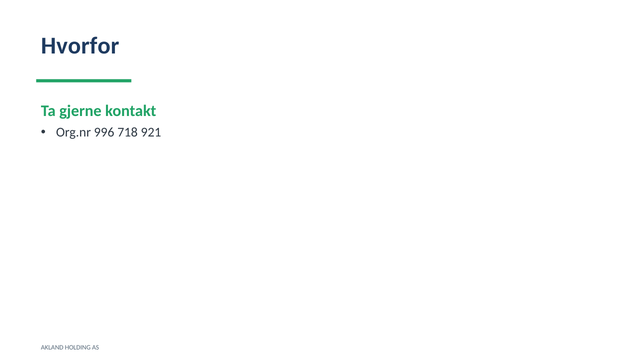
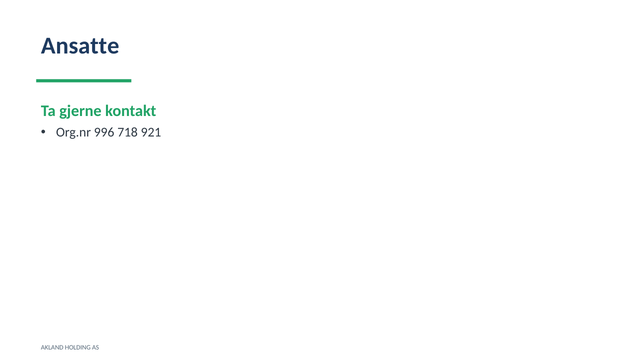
Hvorfor: Hvorfor -> Ansatte (80, 46)
